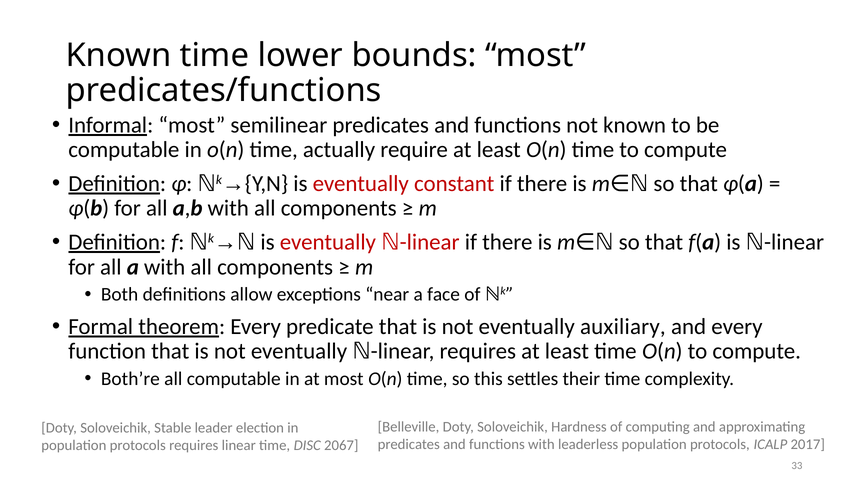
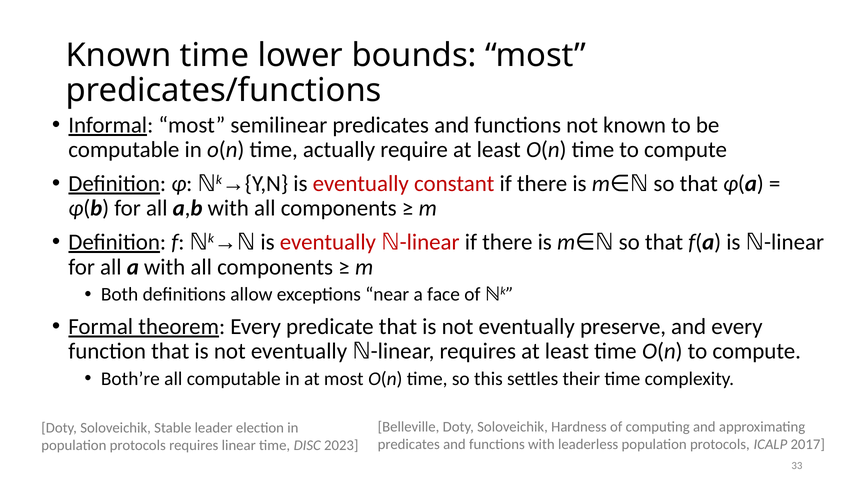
auxiliary: auxiliary -> preserve (623, 327)
2067: 2067 -> 2023 (341, 446)
